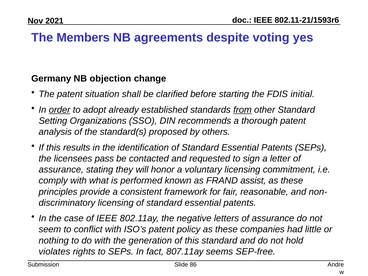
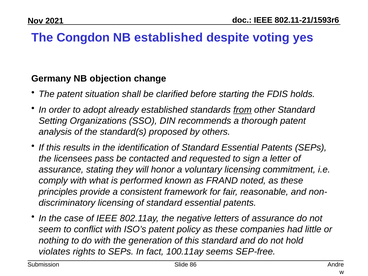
Members: Members -> Congdon (83, 38)
NB agreements: agreements -> established (169, 38)
initial: initial -> holds (303, 94)
order underline: present -> none (60, 110)
assist: assist -> noted (253, 181)
807.11ay: 807.11ay -> 100.11ay (185, 252)
